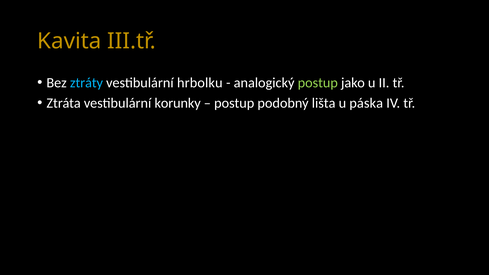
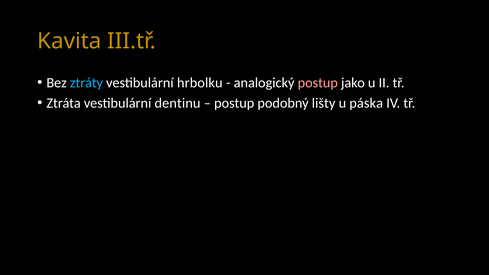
postup colour: light green -> pink (318, 83)
korunky: korunky -> dentinu (177, 103)
lišta: lišta -> lišty (324, 103)
